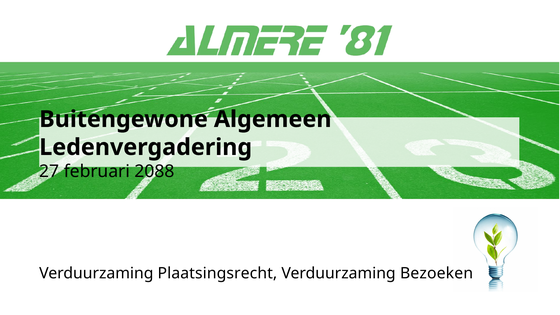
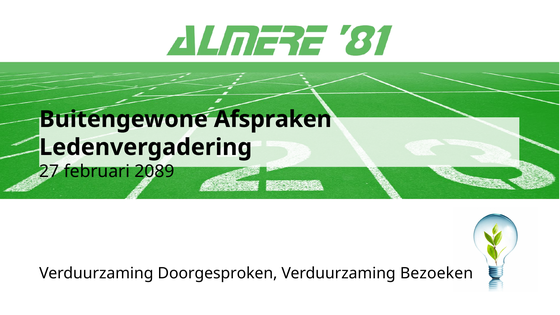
Algemeen: Algemeen -> Afspraken (273, 119)
2088: 2088 -> 2089 (155, 171)
Plaatsingsrecht: Plaatsingsrecht -> Doorgesproken (217, 273)
